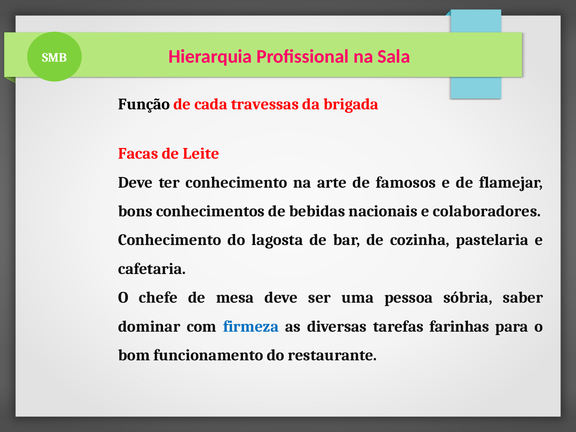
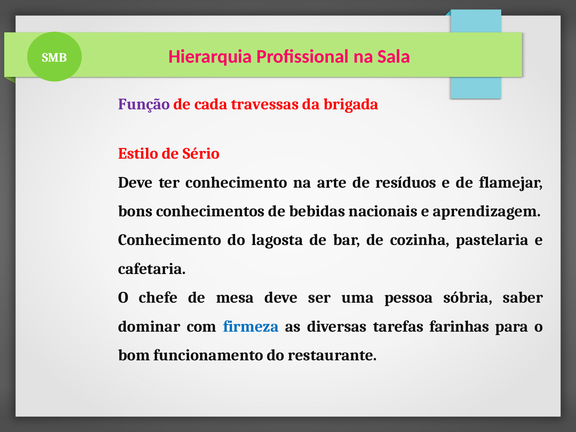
Função colour: black -> purple (144, 104)
Facas: Facas -> Estilo (138, 154)
Leite: Leite -> Sério (201, 154)
famosos: famosos -> resíduos (406, 182)
colaboradores: colaboradores -> aprendizagem (487, 211)
